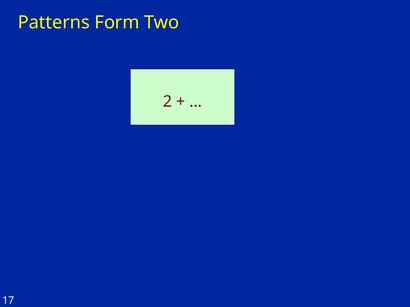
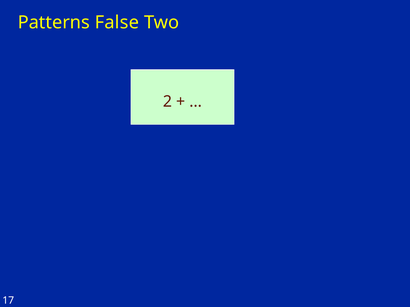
Form: Form -> False (117, 22)
